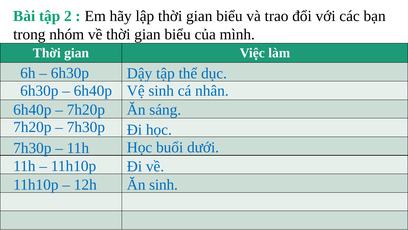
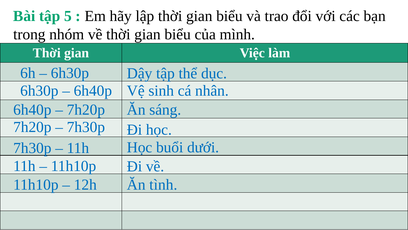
2: 2 -> 5 (68, 16)
Ăn sinh: sinh -> tình (163, 184)
